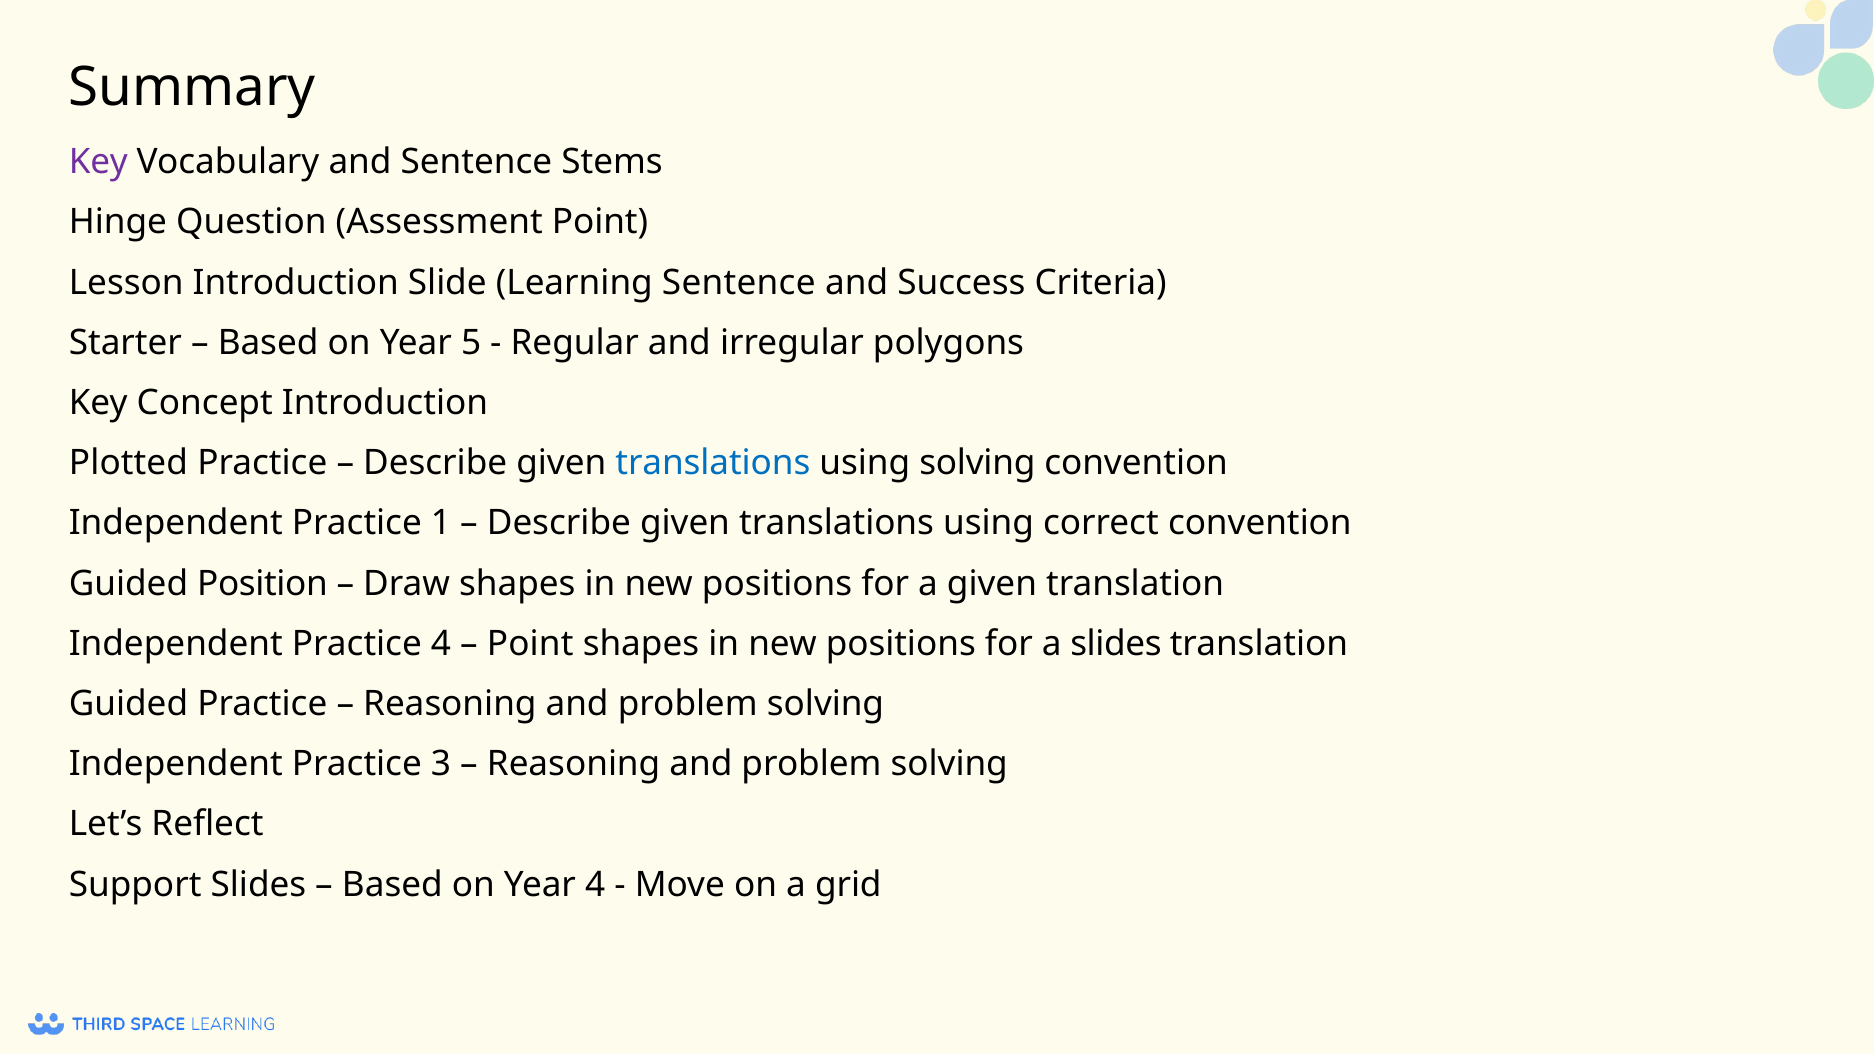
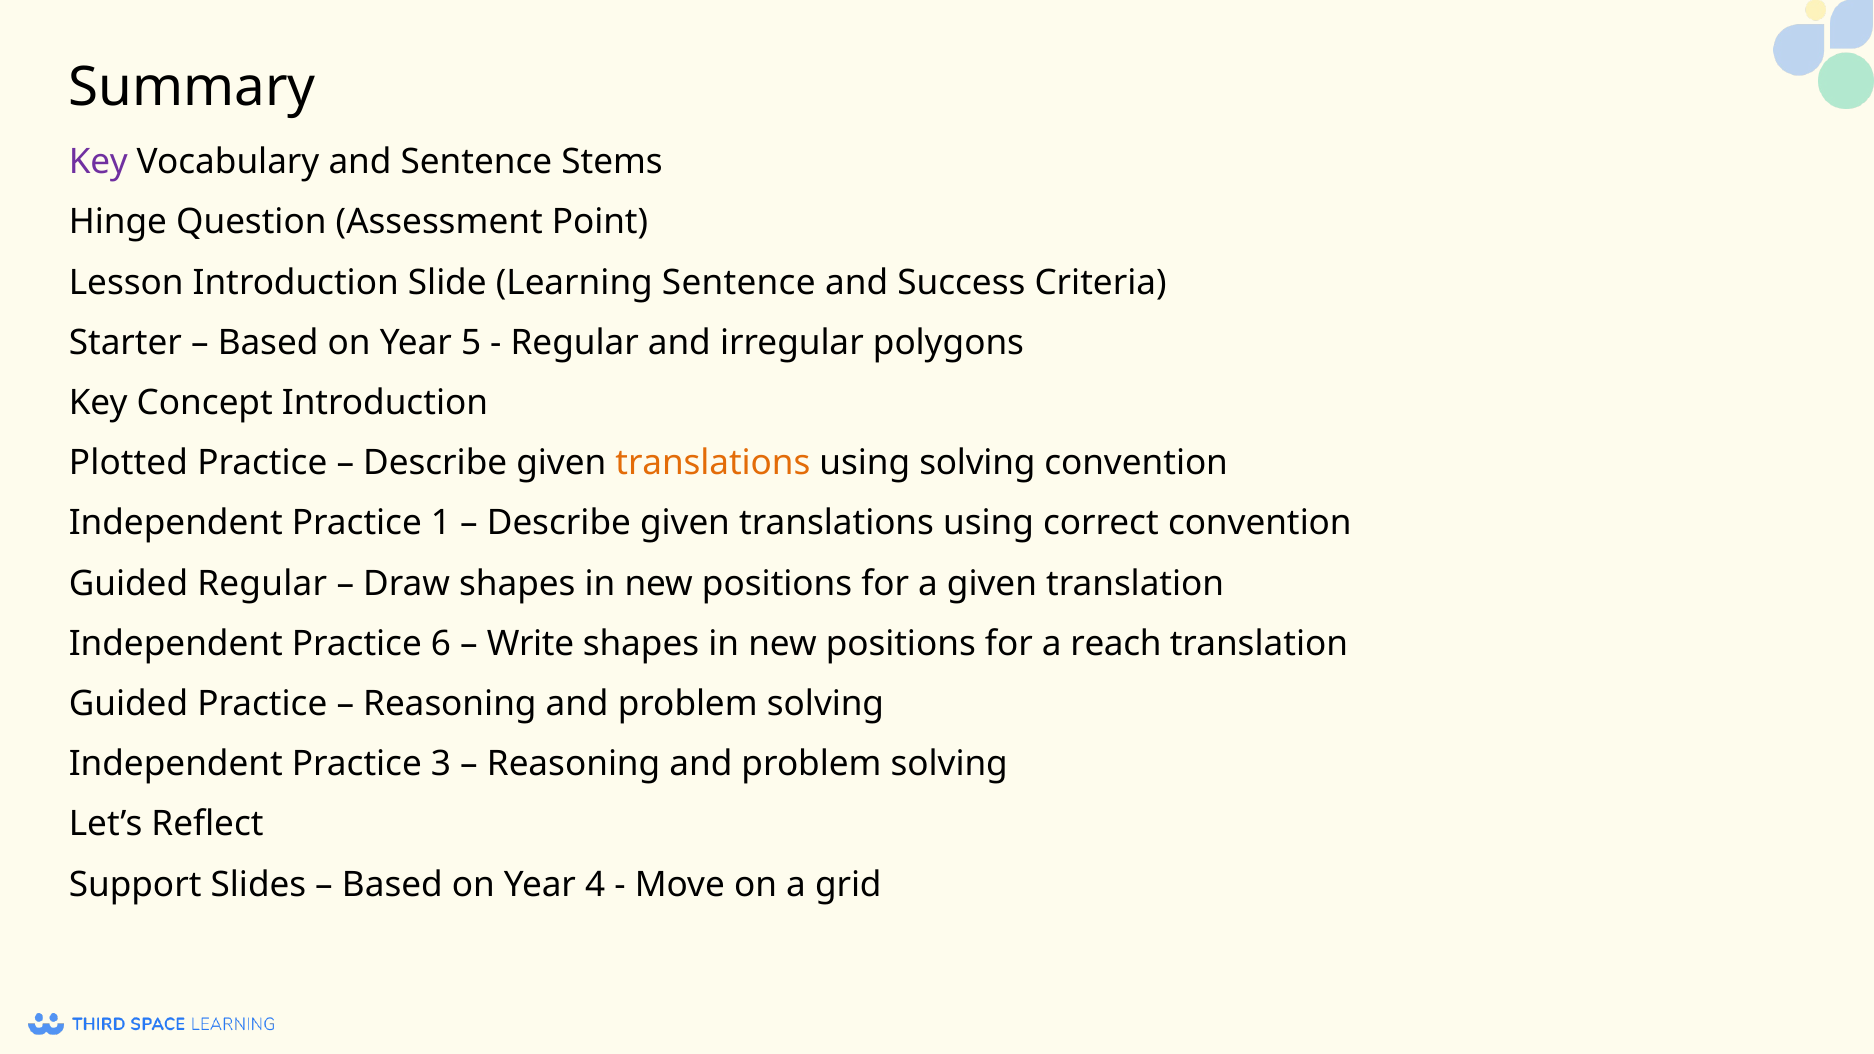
translations colour: blue -> orange (713, 463)
Guided Position: Position -> Regular (262, 584)
Practice 4: 4 -> 6 (441, 644)
Point: Point -> Write (530, 644)
a slides: slides -> reach (1116, 644)
